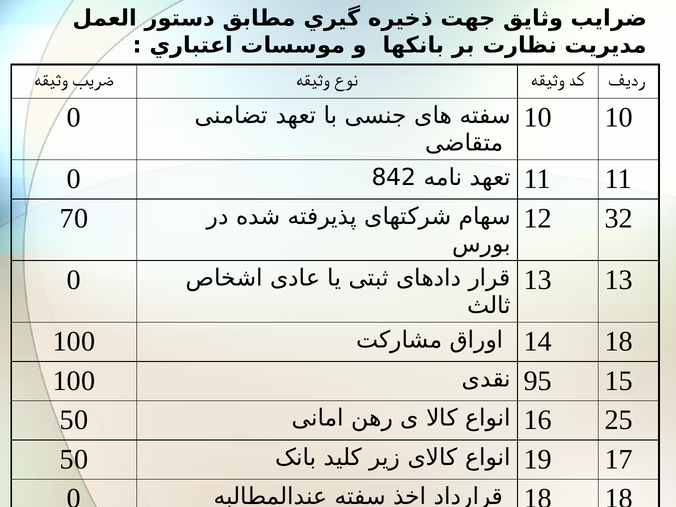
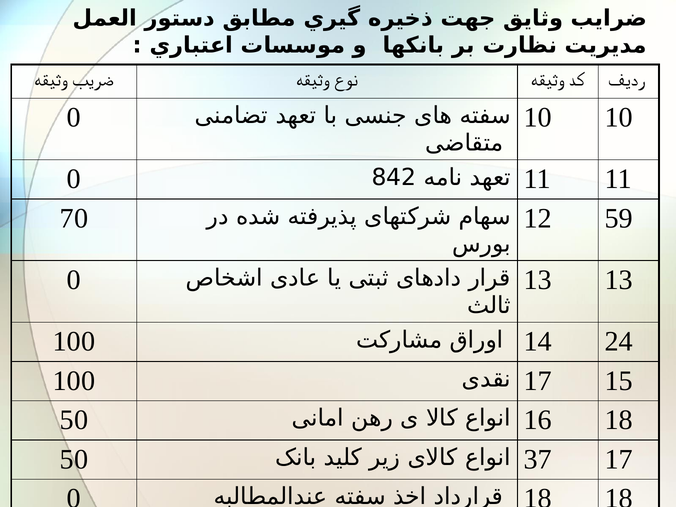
32: 32 -> 59 (619, 218)
14 18: 18 -> 24 (619, 342)
95: 95 -> 17 (538, 381)
16 25: 25 -> 18 (619, 420)
19: 19 -> 37 (538, 459)
